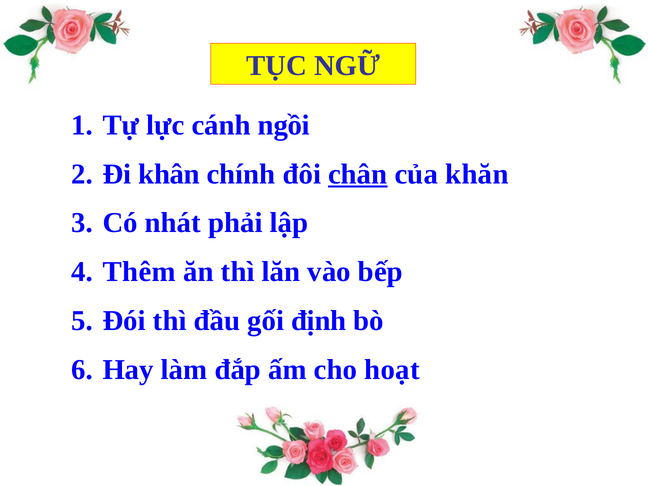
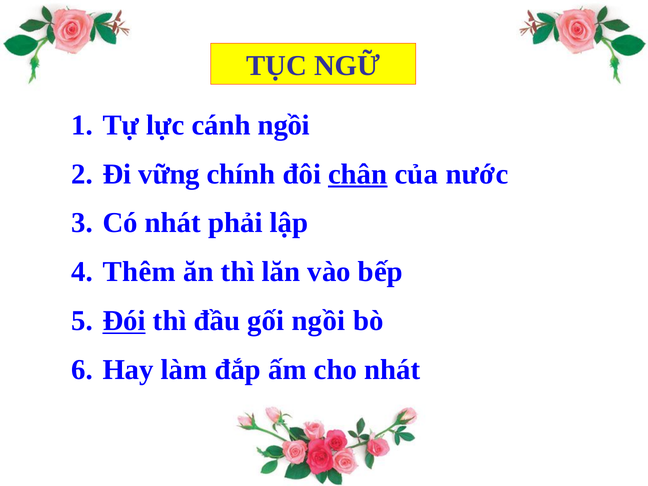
khân: khân -> vững (169, 174)
khăn: khăn -> nước (477, 174)
Đói underline: none -> present (124, 321)
gối định: định -> ngồi (318, 321)
cho hoạt: hoạt -> nhát (392, 370)
